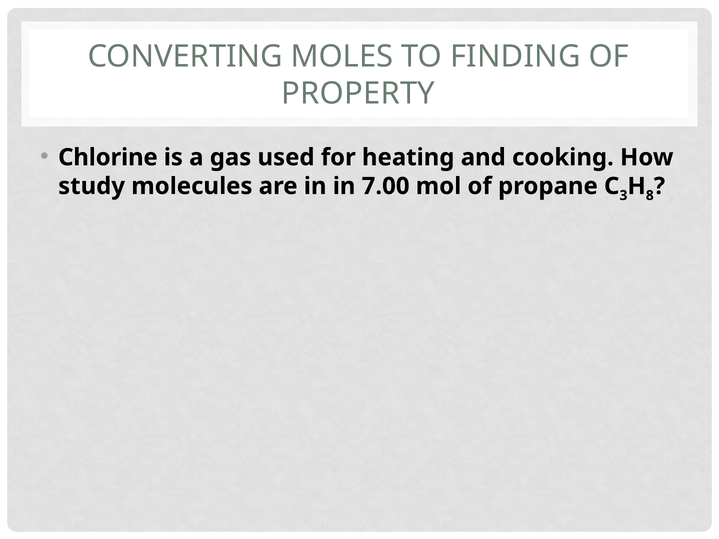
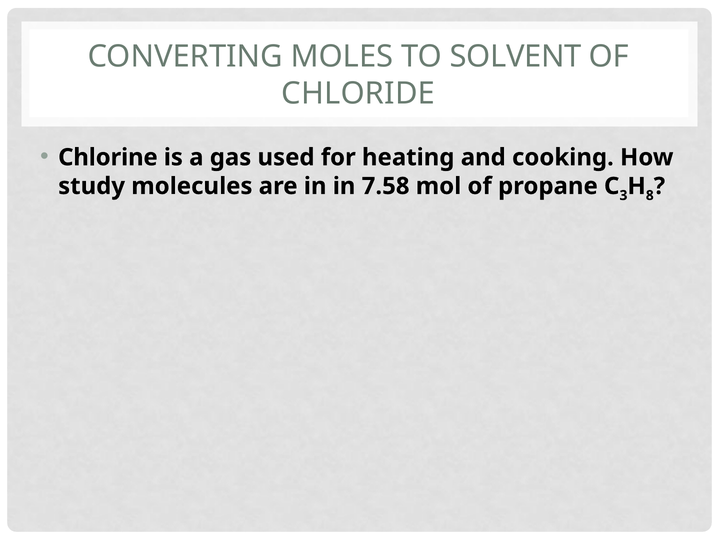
FINDING: FINDING -> SOLVENT (516, 57)
PROPERTY: PROPERTY -> CHLORIDE (358, 94)
7.00: 7.00 -> 7.58 (386, 186)
